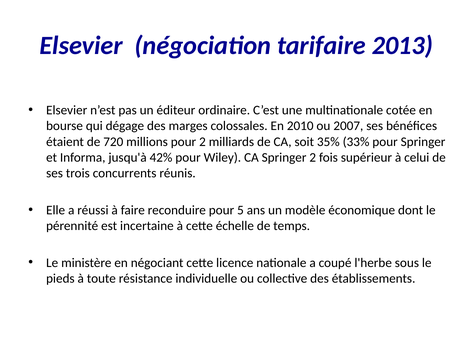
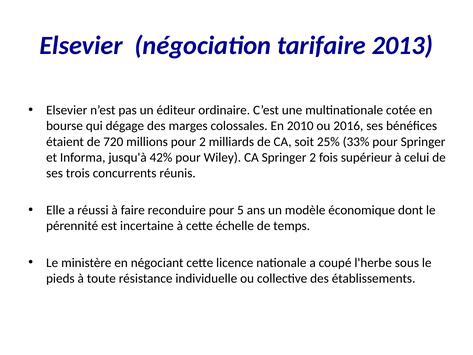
2007: 2007 -> 2016 (348, 126)
35%: 35% -> 25% (328, 142)
